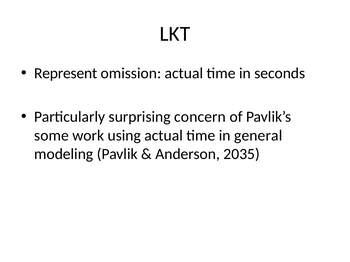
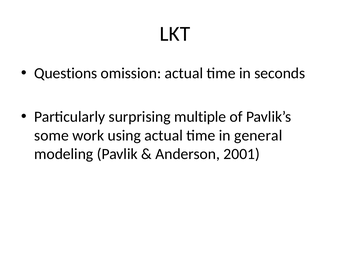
Represent: Represent -> Questions (66, 73)
concern: concern -> multiple (200, 117)
2035: 2035 -> 2001 (242, 154)
